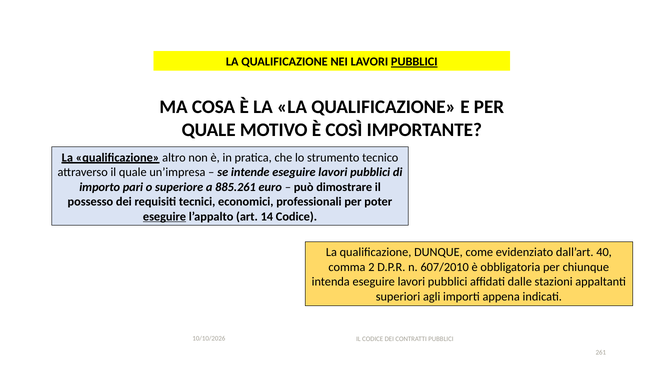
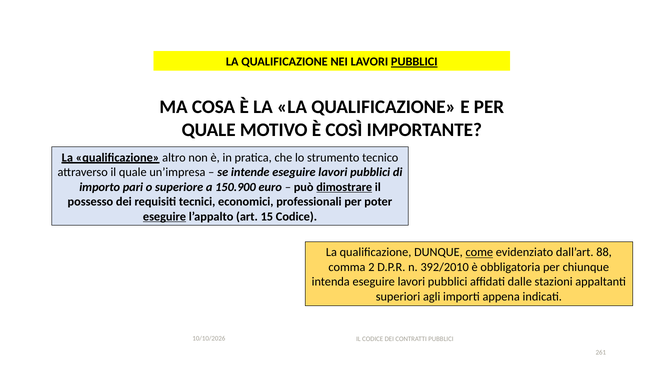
885.261: 885.261 -> 150.900 (236, 187)
dimostrare underline: none -> present (344, 187)
14: 14 -> 15 (267, 217)
come underline: none -> present (479, 252)
40: 40 -> 88 (604, 252)
607/2010: 607/2010 -> 392/2010 (445, 267)
